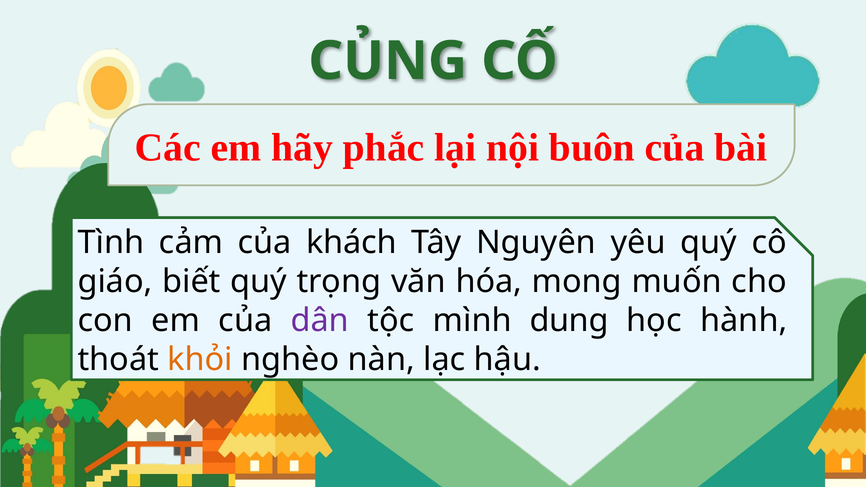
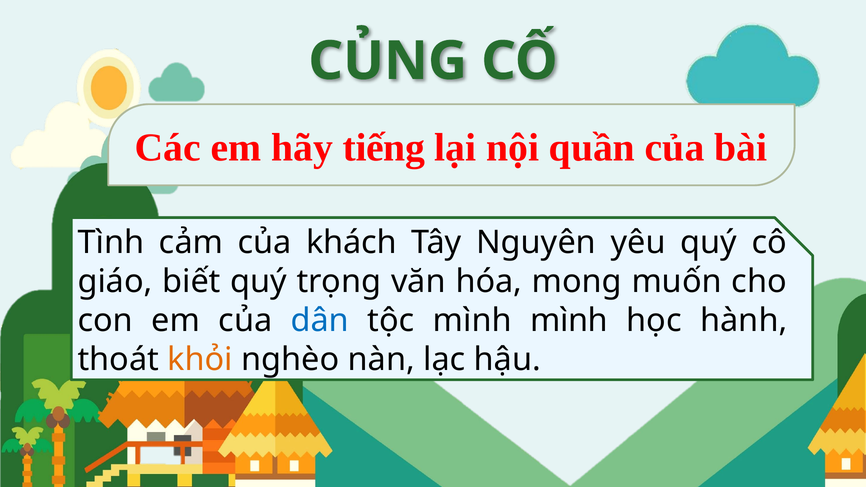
phắc: phắc -> tiếng (384, 148)
buôn: buôn -> quần (592, 148)
dân colour: purple -> blue (320, 320)
mình dung: dung -> mình (569, 320)
